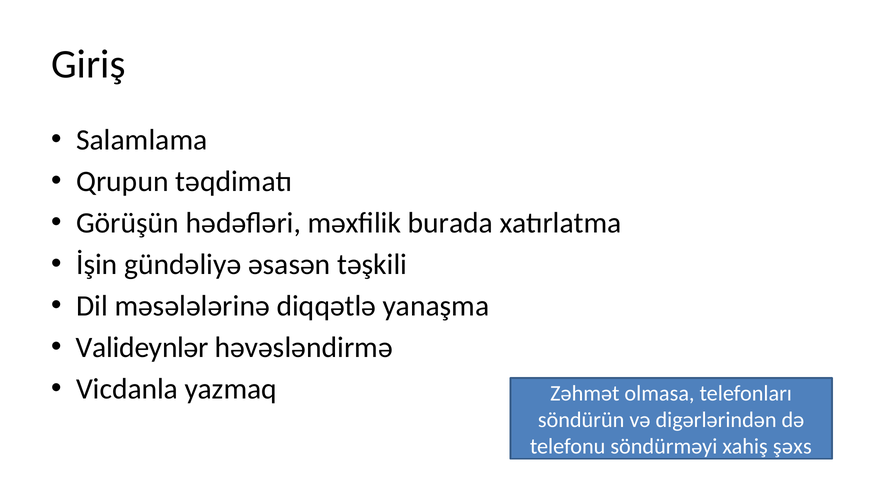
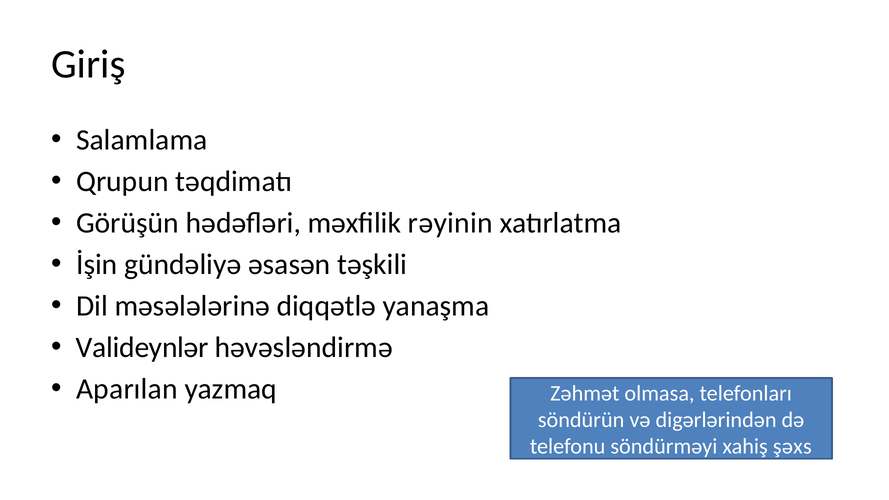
burada: burada -> rəyinin (450, 223)
Vicdanla: Vicdanla -> Aparılan (127, 389)
